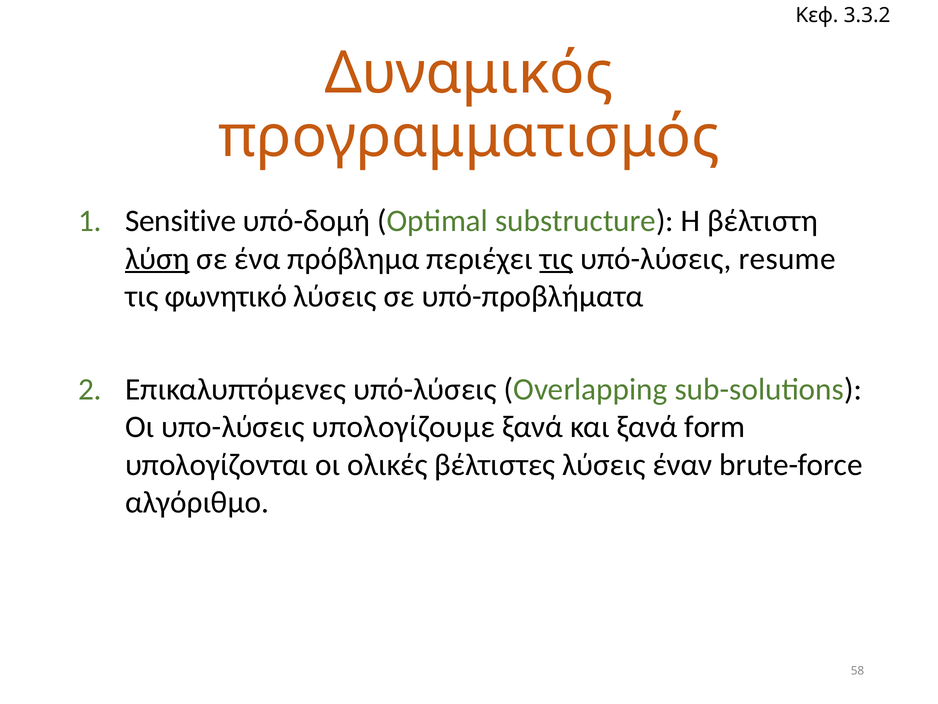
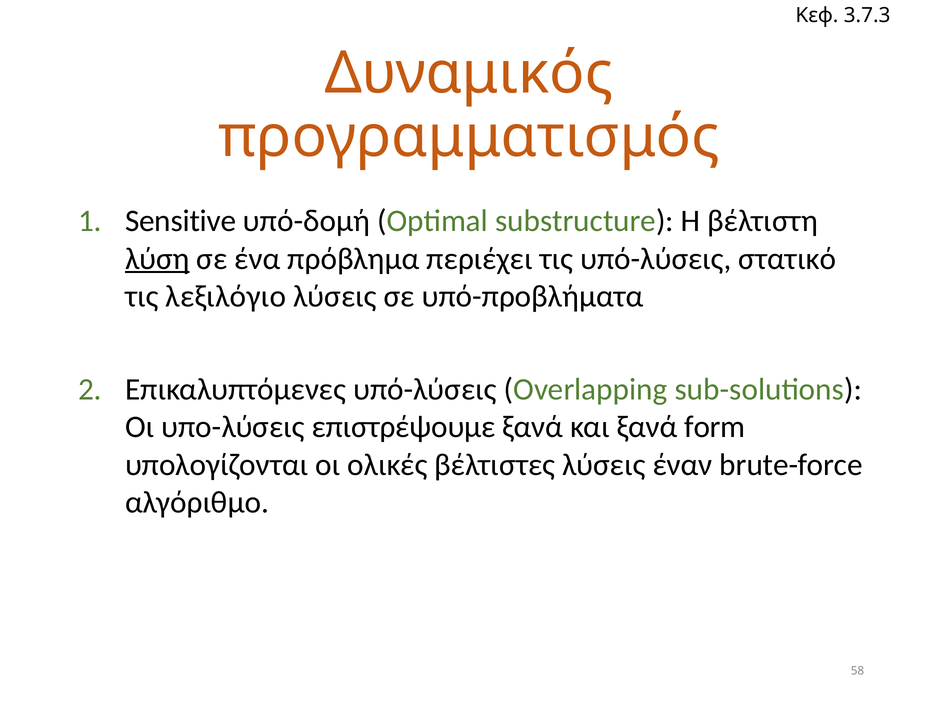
3.3.2: 3.3.2 -> 3.7.3 (867, 15)
τις underline: present -> none (556, 259)
resume: resume -> στατικό (787, 259)
φωνητικό: φωνητικό -> λεξιλόγιο (226, 296)
υπολογίζουμε: υπολογίζουμε -> επιστρέψουμε (404, 427)
